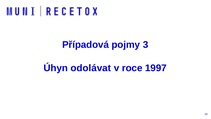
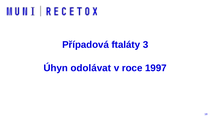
pojmy: pojmy -> ftaláty (126, 45)
